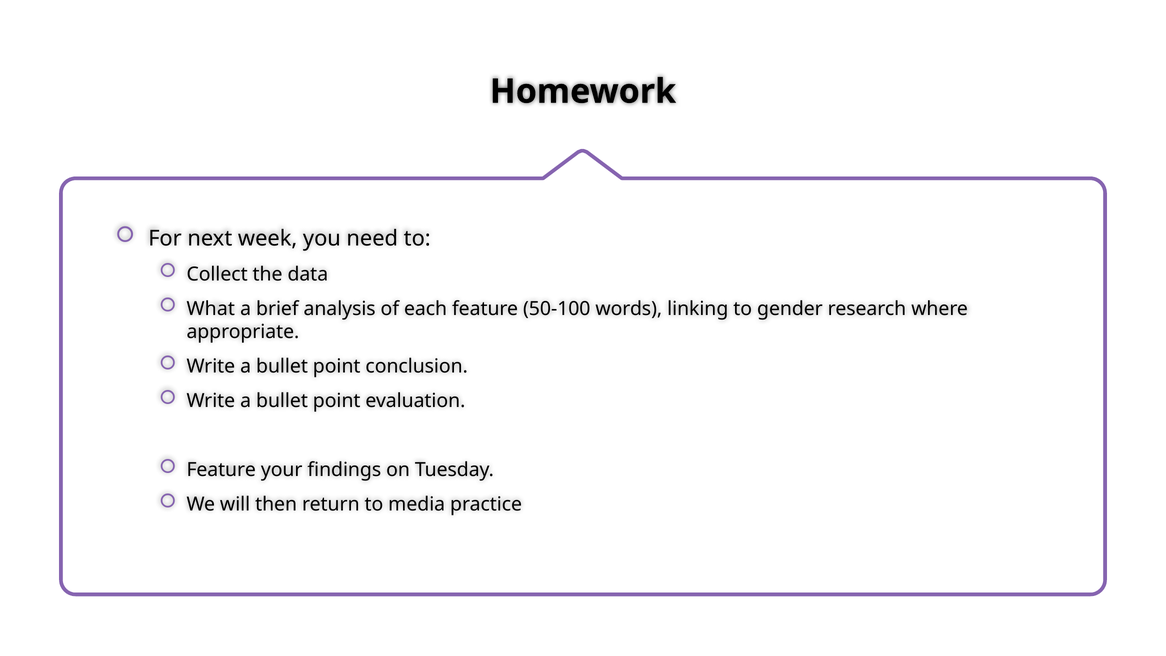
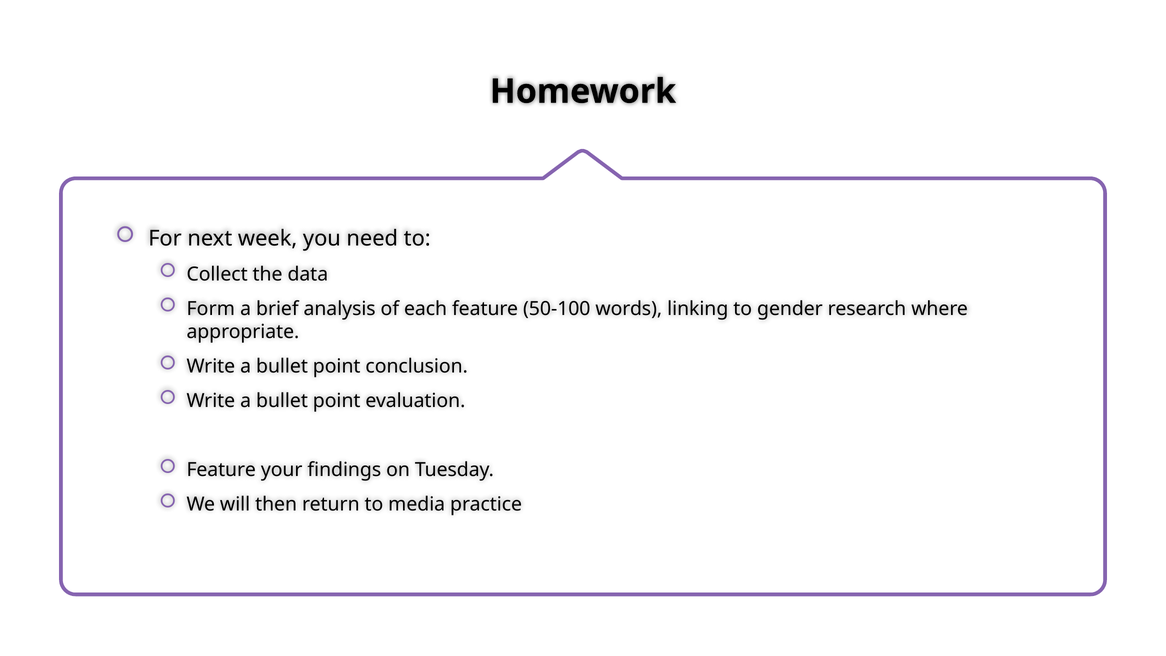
What: What -> Form (211, 309)
